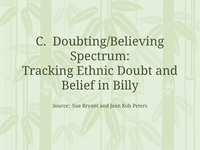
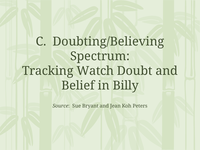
Ethnic: Ethnic -> Watch (95, 71)
